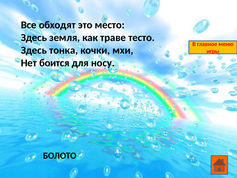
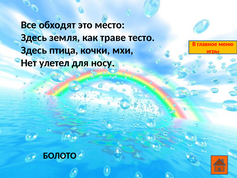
тонка: тонка -> птица (64, 50)
боится: боится -> улетел (54, 63)
